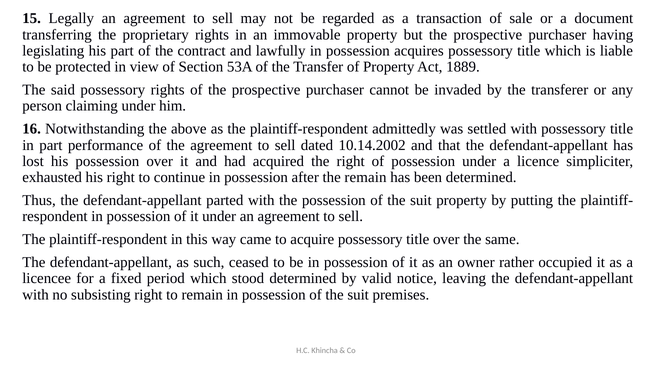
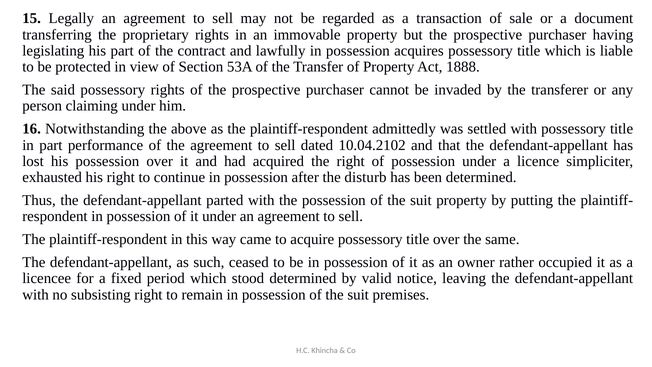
1889: 1889 -> 1888 (463, 67)
10.14.2002: 10.14.2002 -> 10.04.2102 (372, 145)
the remain: remain -> disturb (366, 177)
